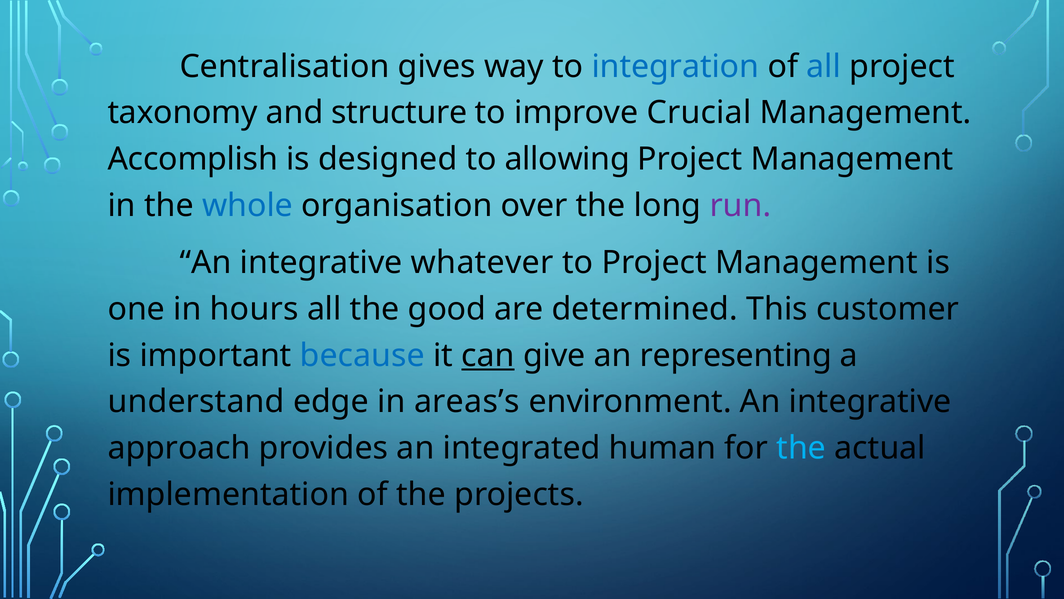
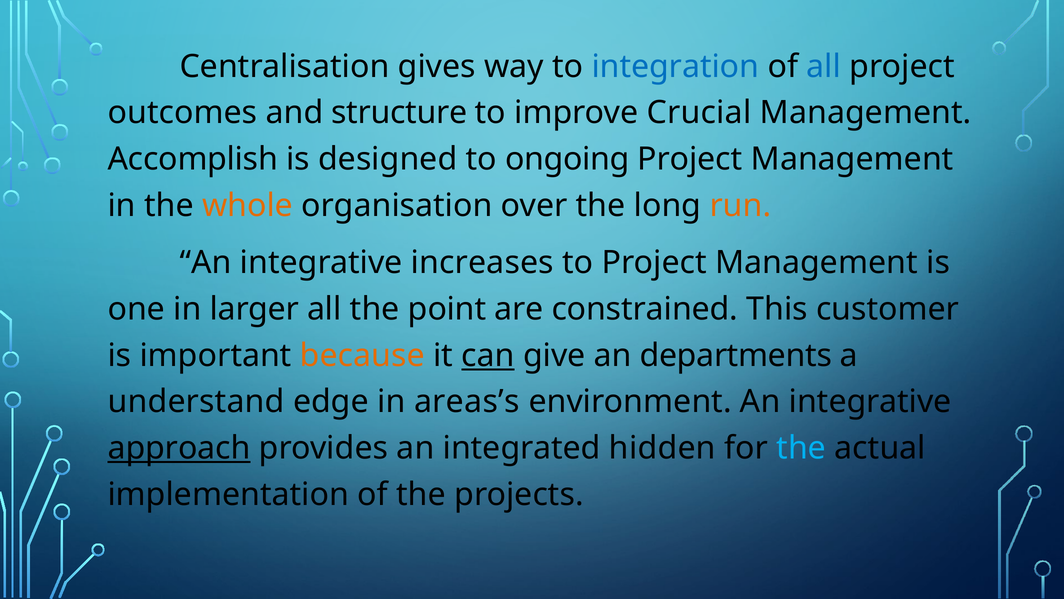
taxonomy: taxonomy -> outcomes (182, 113)
allowing: allowing -> ongoing (567, 159)
whole colour: blue -> orange (248, 205)
run colour: purple -> orange (740, 205)
whatever: whatever -> increases (482, 263)
hours: hours -> larger (254, 309)
good: good -> point (447, 309)
determined: determined -> constrained (645, 309)
because colour: blue -> orange (362, 355)
representing: representing -> departments (736, 355)
approach underline: none -> present (179, 448)
human: human -> hidden (662, 448)
